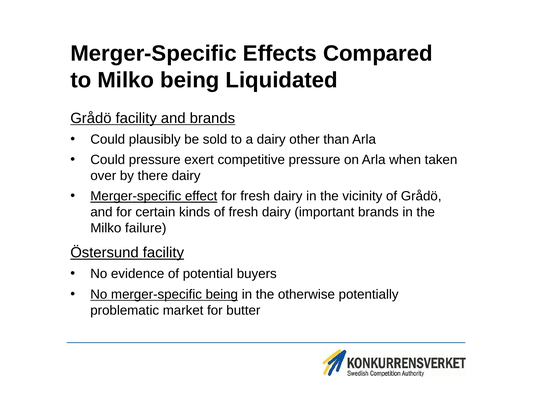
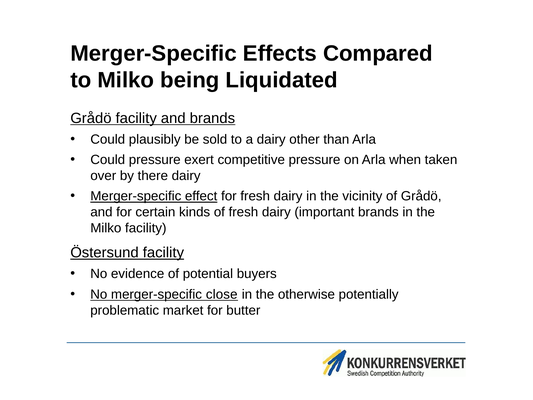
Milko failure: failure -> facility (146, 228)
merger-specific being: being -> close (222, 294)
